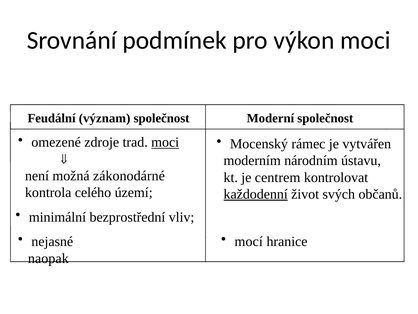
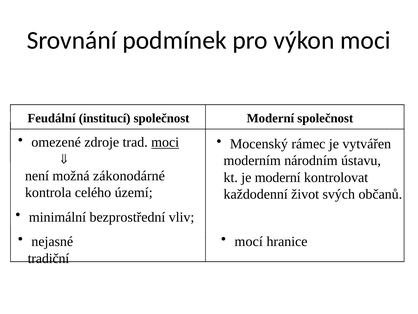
význam: význam -> institucí (105, 118)
je centrem: centrem -> moderní (278, 177)
každodenní underline: present -> none (256, 194)
naopak: naopak -> tradiční (48, 258)
